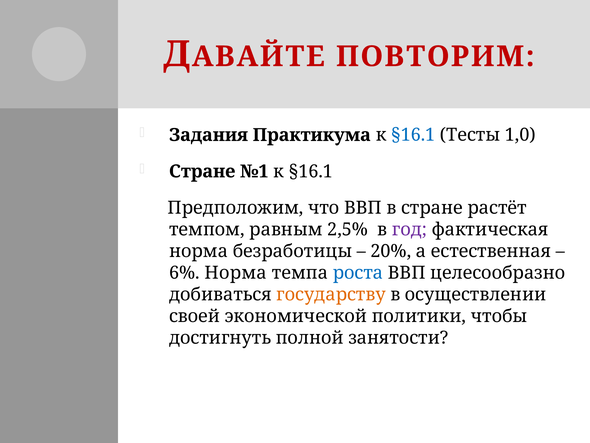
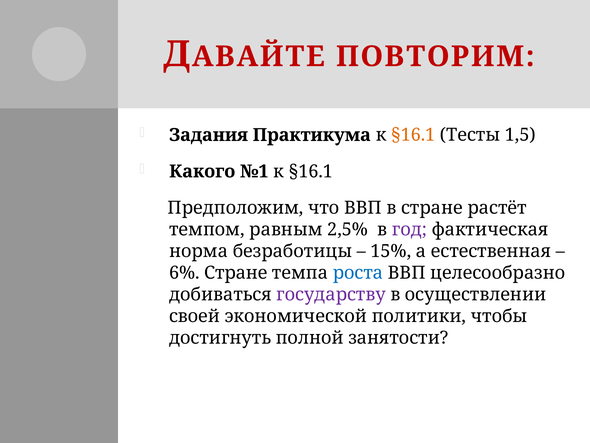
§16.1 colour: blue -> orange (413, 135)
1,0: 1,0 -> 1,5 (520, 135)
Стране: Стране -> Какого (202, 171)
20%: 20% -> 15% (391, 251)
6% Норма: Норма -> Стране (236, 272)
государству colour: orange -> purple (331, 294)
